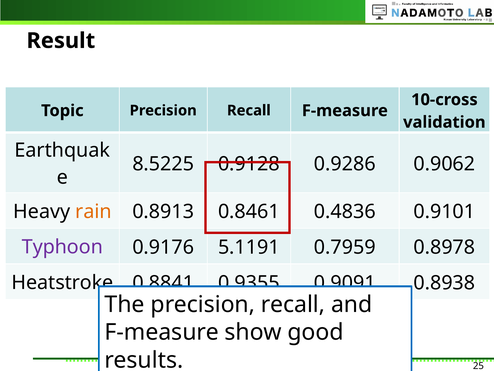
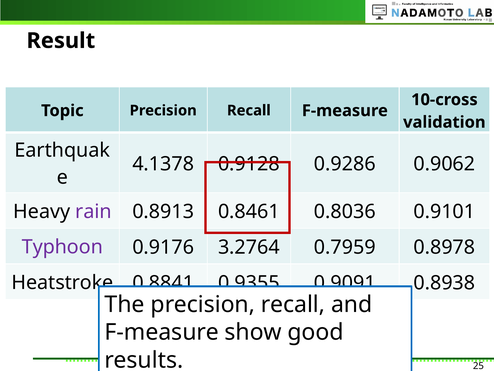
8.5225: 8.5225 -> 4.1378 (163, 164)
rain colour: orange -> purple (93, 211)
0.4836: 0.4836 -> 0.8036 (345, 212)
5.1191: 5.1191 -> 3.2764 (249, 247)
